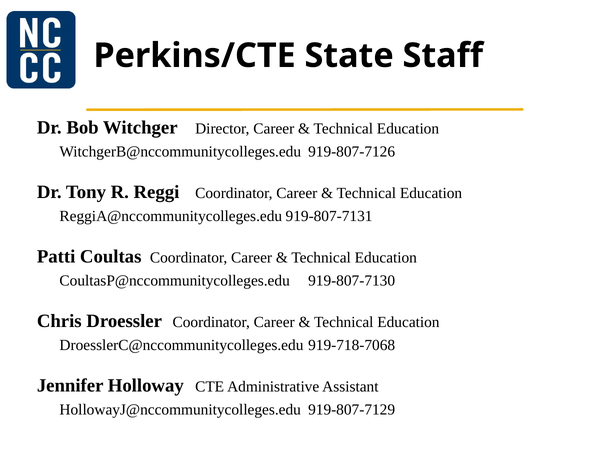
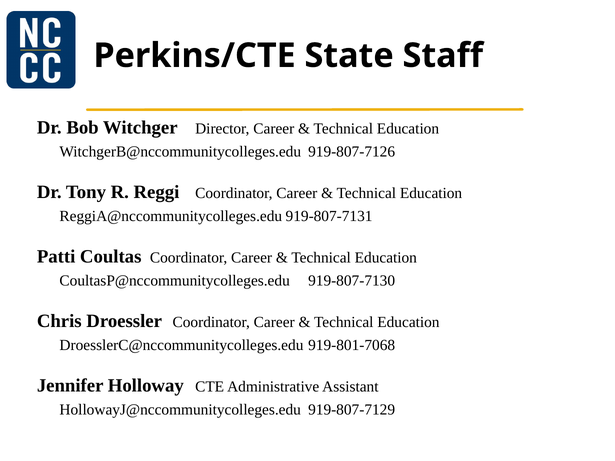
919-718-7068: 919-718-7068 -> 919-801-7068 (352, 345)
